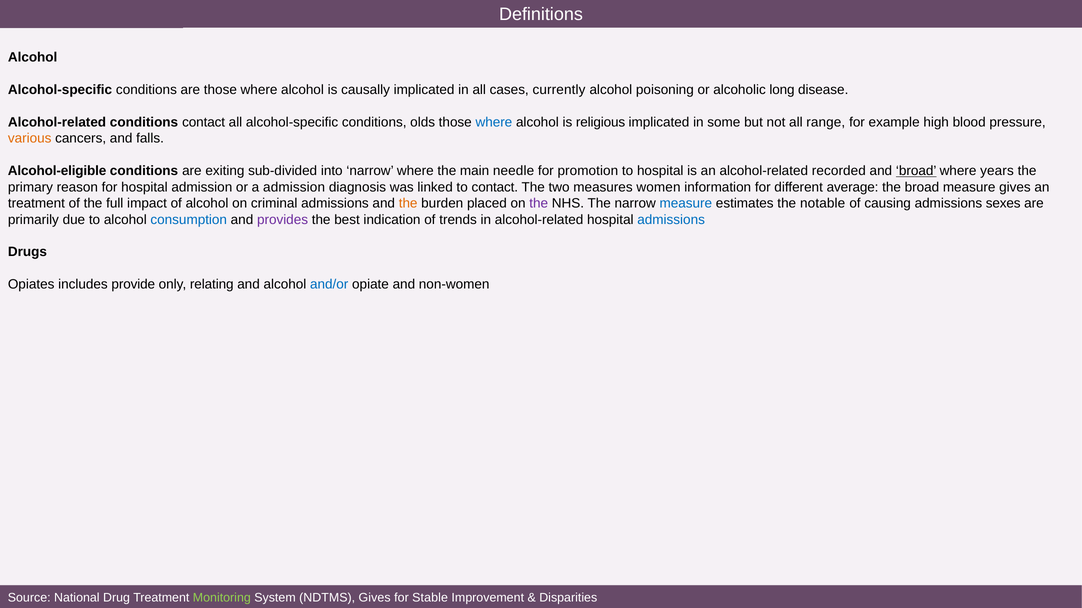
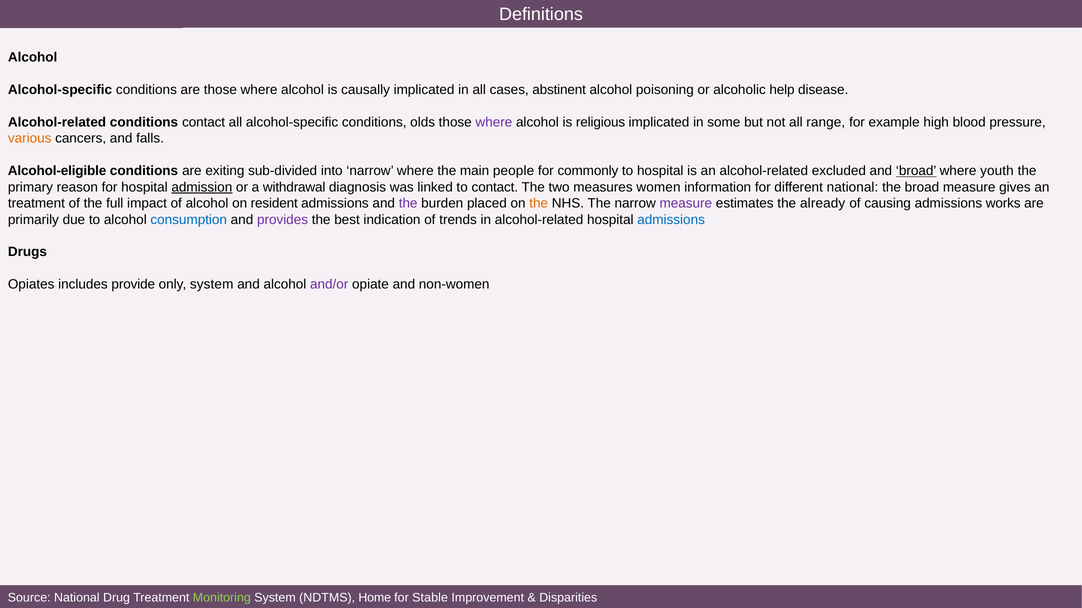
currently: currently -> abstinent (559, 90)
long: long -> help (782, 90)
where colour: blue -> purple (494, 122)
needle: needle -> people (514, 171)
promotion: promotion -> commonly (588, 171)
recorded: recorded -> excluded (839, 171)
years: years -> youth (997, 171)
admission underline: none -> present (202, 187)
a admission: admission -> withdrawal (294, 187)
different average: average -> national (852, 187)
criminal: criminal -> resident (274, 204)
the colour: orange -> purple (408, 204)
the colour: purple -> orange (539, 204)
measure colour: blue -> purple (686, 204)
notable: notable -> already (823, 204)
sexes: sexes -> works (1003, 204)
only relating: relating -> system (212, 285)
and/or colour: blue -> purple (329, 285)
NDTMS Gives: Gives -> Home (375, 598)
